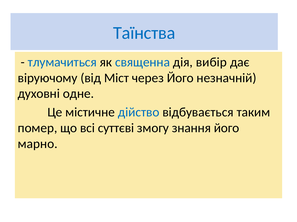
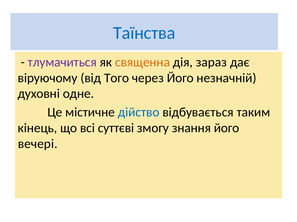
тлумачиться colour: blue -> purple (62, 62)
священна colour: blue -> orange (143, 62)
вибір: вибір -> зараз (211, 62)
Міст: Міст -> Того (117, 78)
помер: помер -> кінець (38, 128)
марно: марно -> вечері (38, 144)
